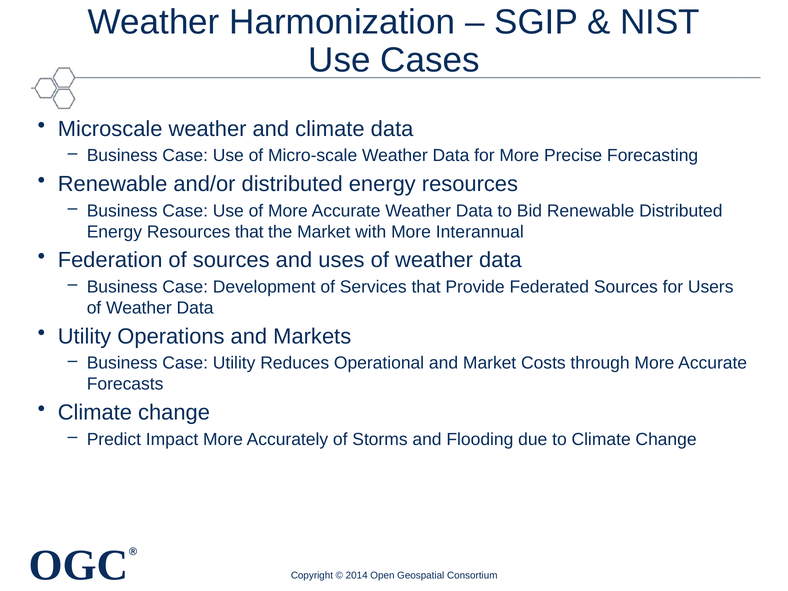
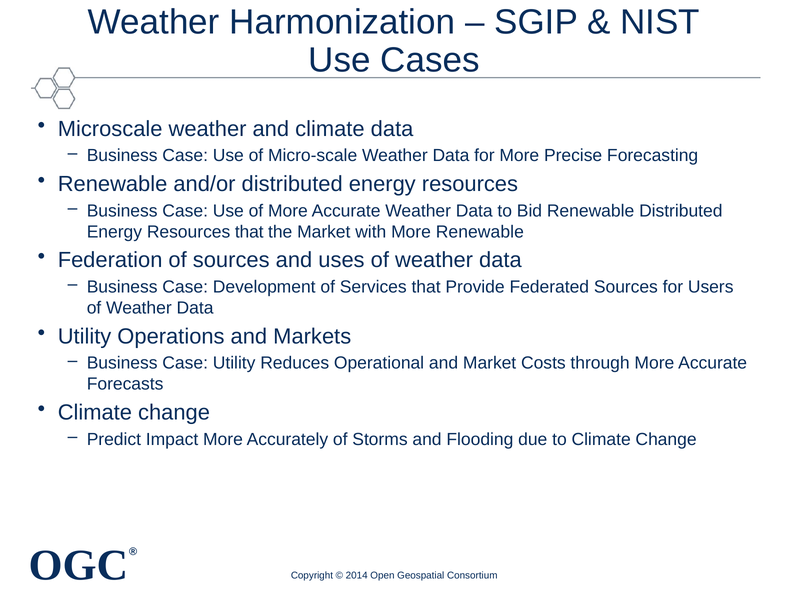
More Interannual: Interannual -> Renewable (480, 232)
